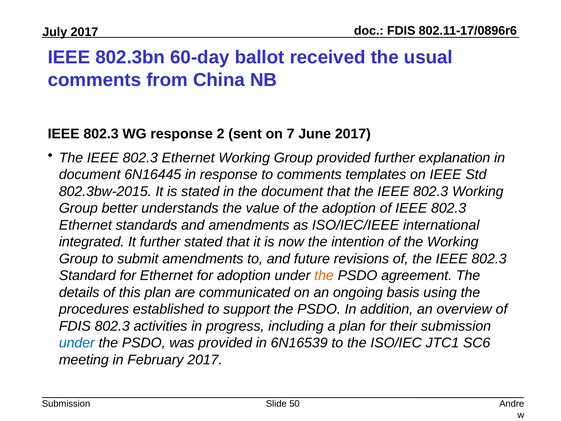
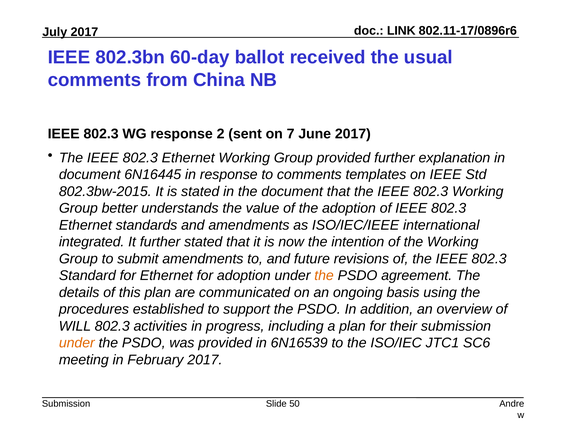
FDIS: FDIS -> LINK (401, 31)
FDIS: FDIS -> WILL (75, 326)
under colour: blue -> orange (77, 343)
